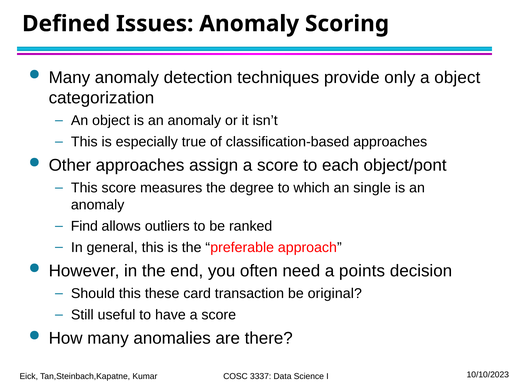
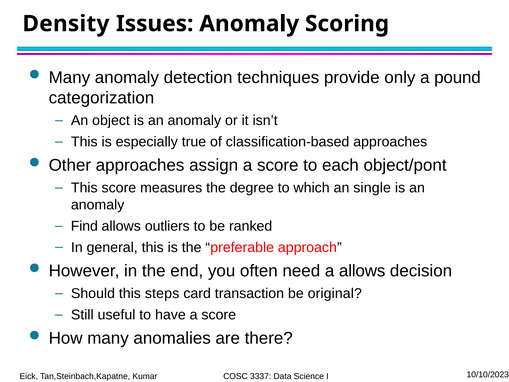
Defined: Defined -> Density (66, 24)
a object: object -> pound (457, 77)
a points: points -> allows (362, 271)
these: these -> steps (162, 293)
